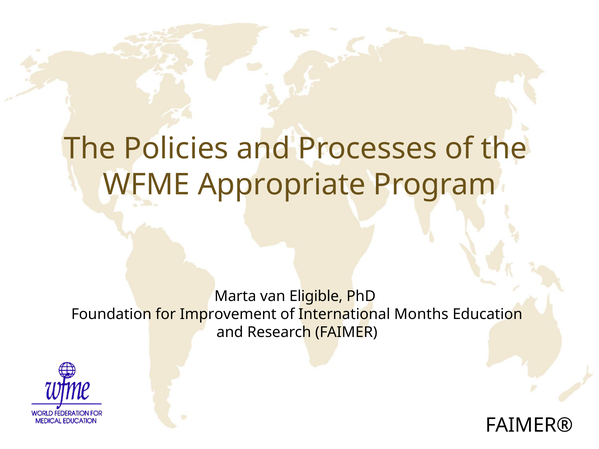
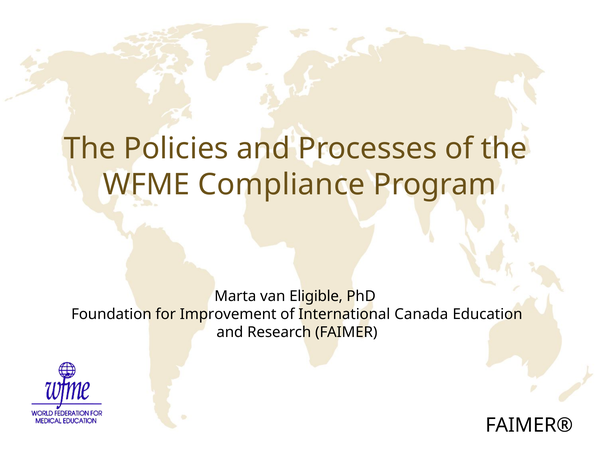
Appropriate: Appropriate -> Compliance (281, 185)
Months: Months -> Canada (421, 314)
